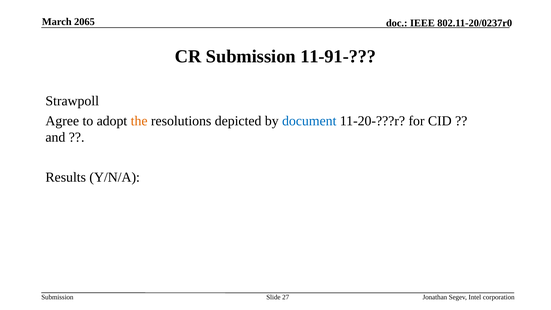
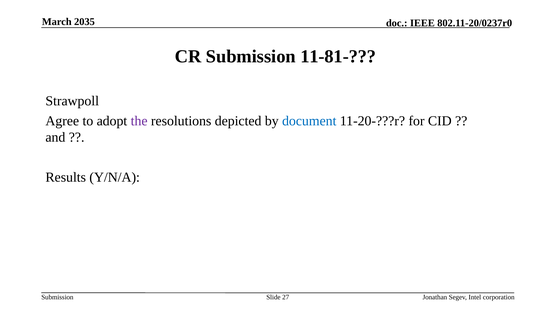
2065: 2065 -> 2035 (84, 22)
11-91-: 11-91- -> 11-81- (338, 56)
the colour: orange -> purple (139, 121)
